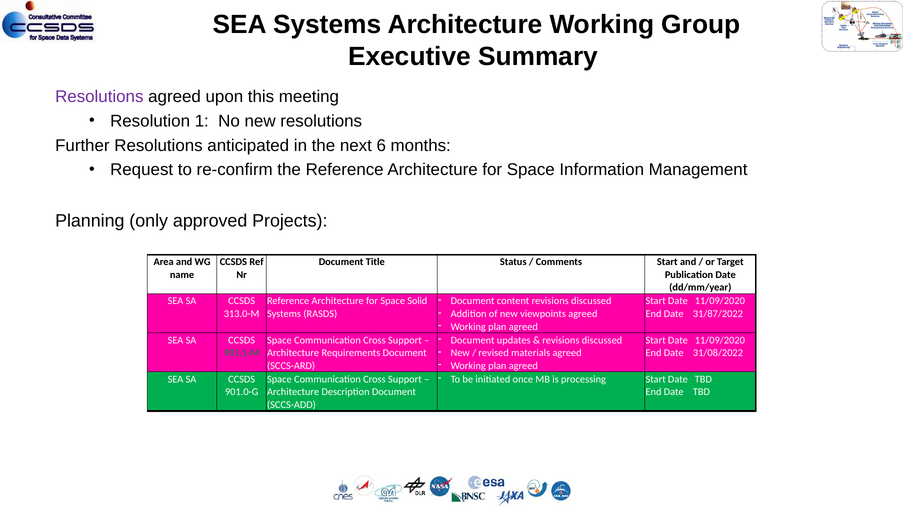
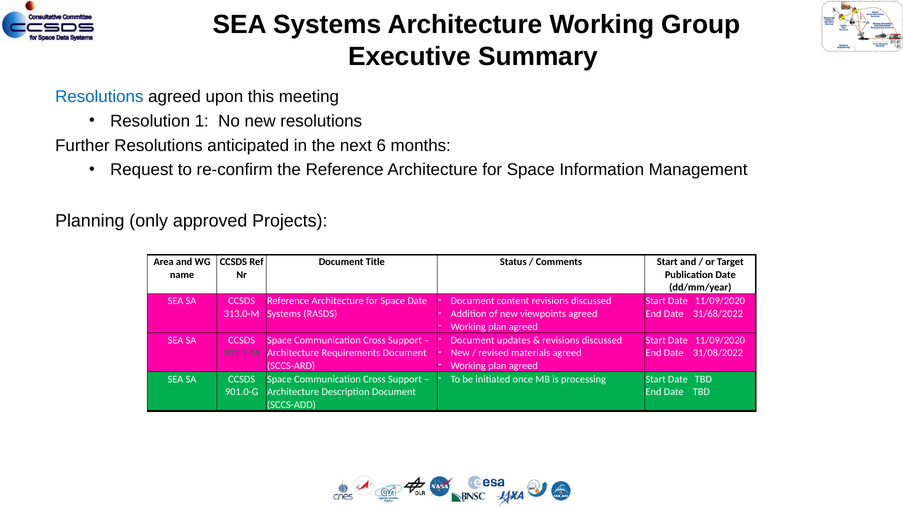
Resolutions colour: purple -> blue (99, 97)
Space Solid: Solid -> Date (417, 301)
31/87/2022: 31/87/2022 -> 31/68/2022 (718, 314)
